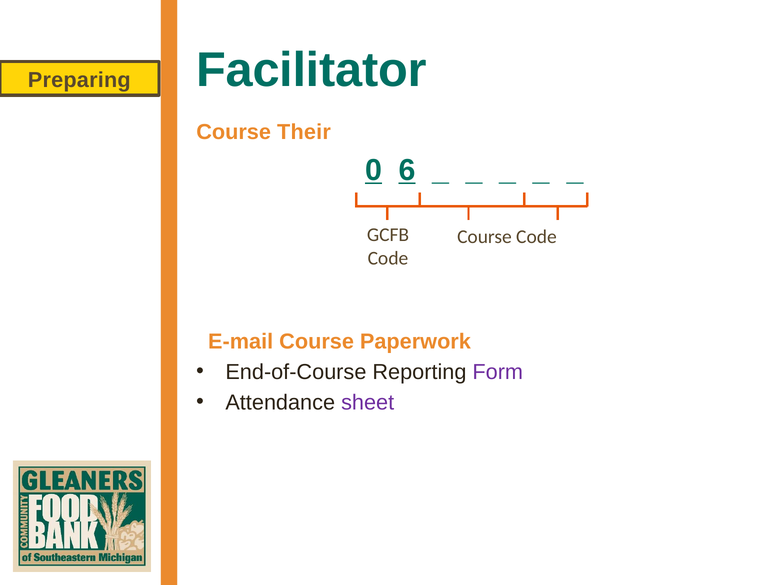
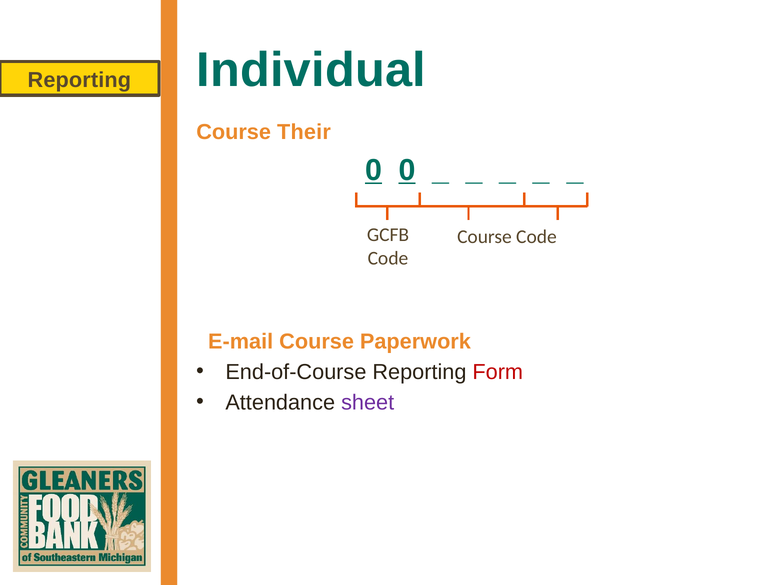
Facilitator: Facilitator -> Individual (311, 70)
Preparing: Preparing -> Reporting (79, 80)
0 6: 6 -> 0 (407, 170)
Form colour: purple -> red (498, 372)
